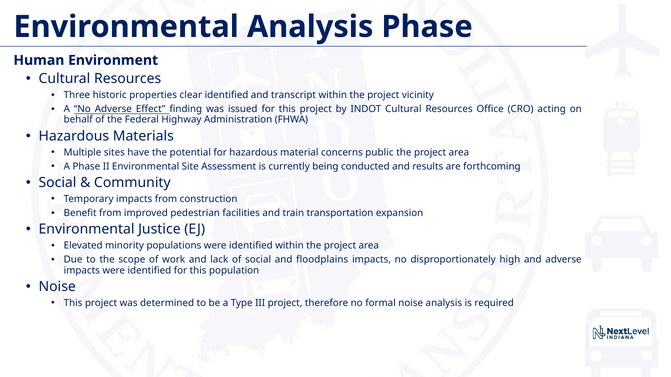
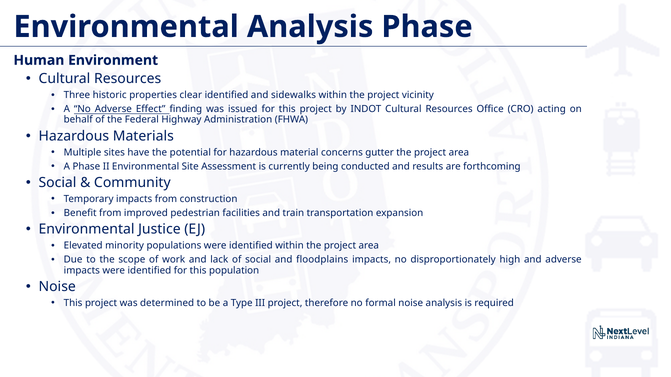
transcript: transcript -> sidewalks (294, 95)
public: public -> gutter (380, 153)
